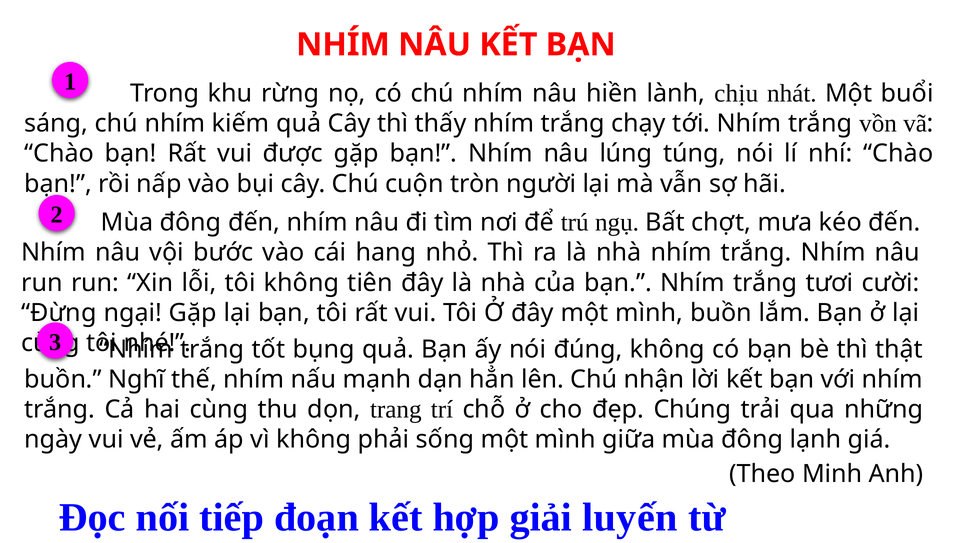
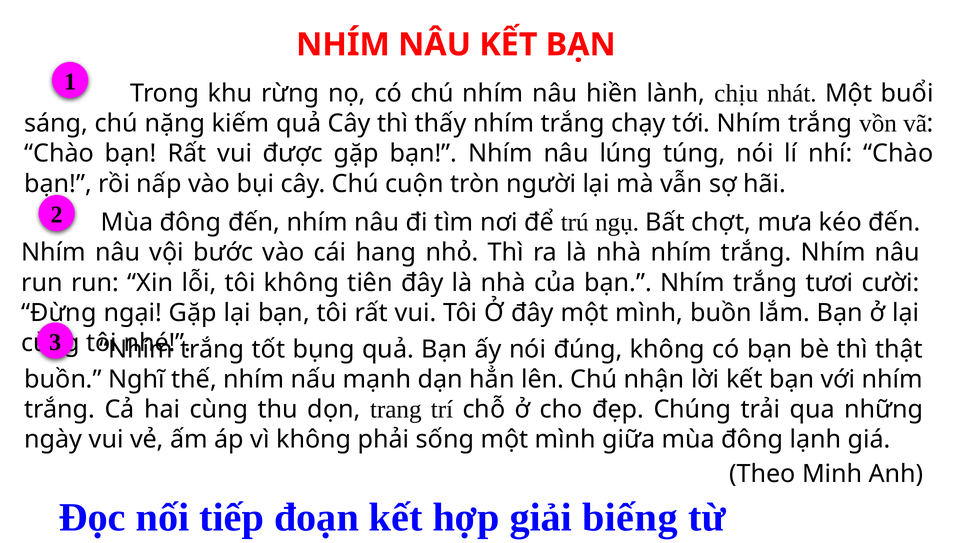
sáng chú nhím: nhím -> nặng (175, 124)
luyến: luyến -> biếng (630, 518)
